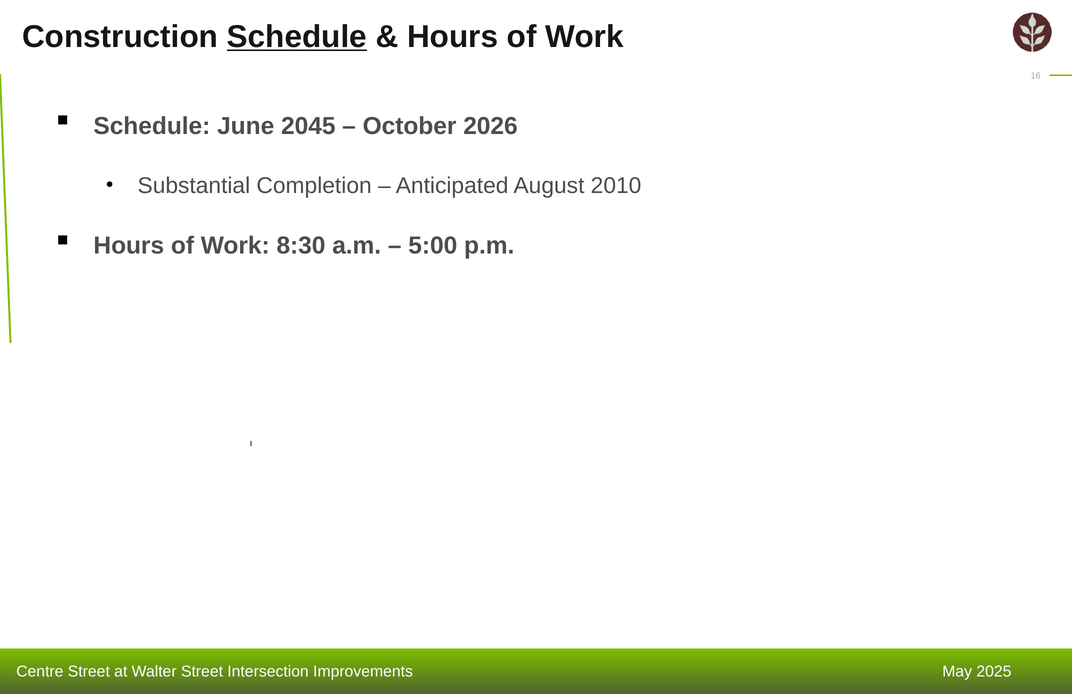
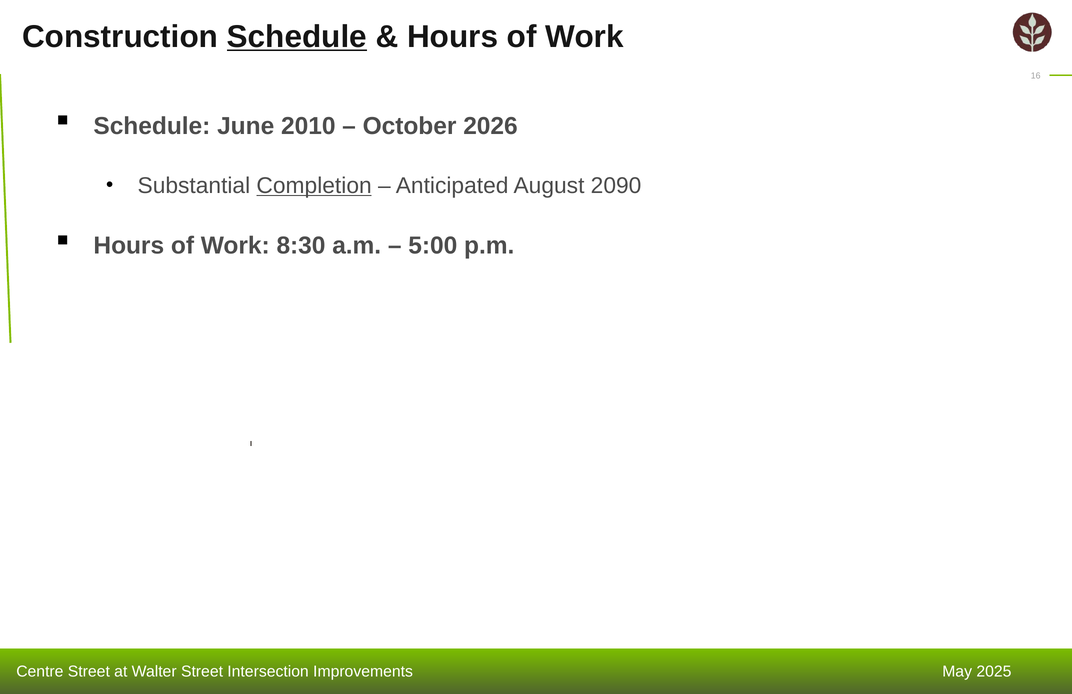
2045: 2045 -> 2010 (308, 126)
Completion underline: none -> present (314, 186)
2010: 2010 -> 2090 (616, 186)
